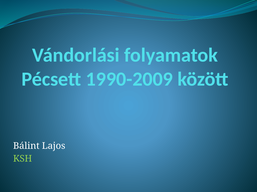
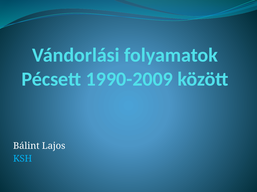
KSH colour: light green -> light blue (23, 159)
